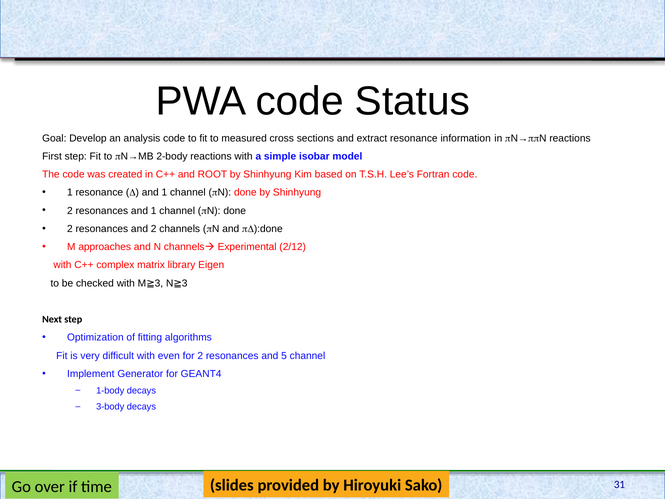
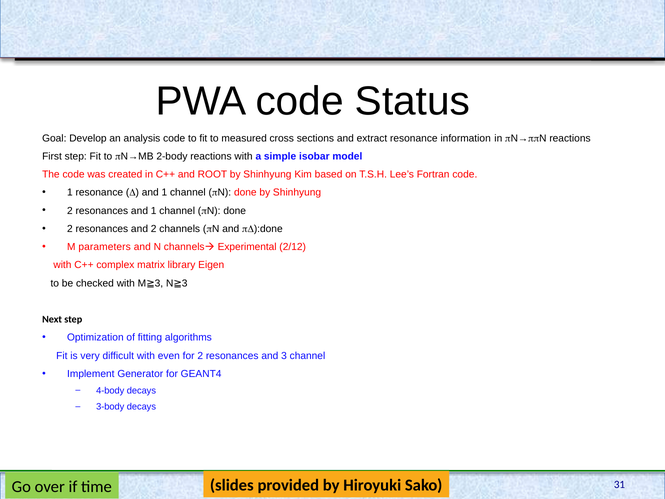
approaches: approaches -> parameters (105, 247)
and 5: 5 -> 3 (284, 356)
1-body: 1-body -> 4-body (110, 390)
